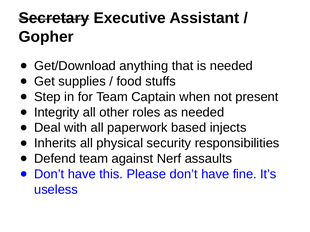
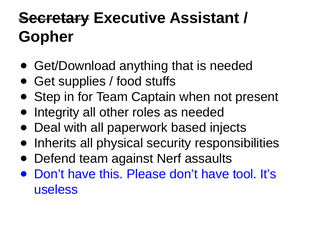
fine: fine -> tool (245, 175)
